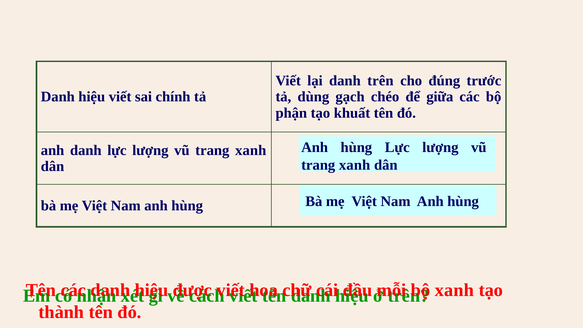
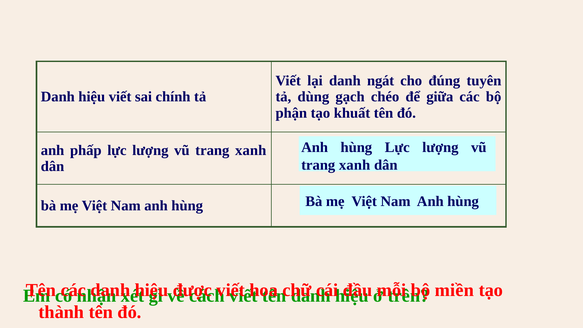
danh trên: trên -> ngát (381, 81)
trước: trước -> tuyên (484, 81)
anh danh: danh -> phấp (86, 150)
xanh: xanh -> miền (454, 290)
